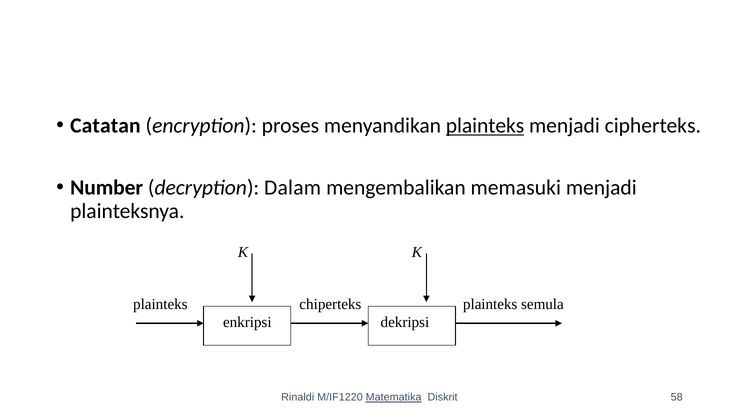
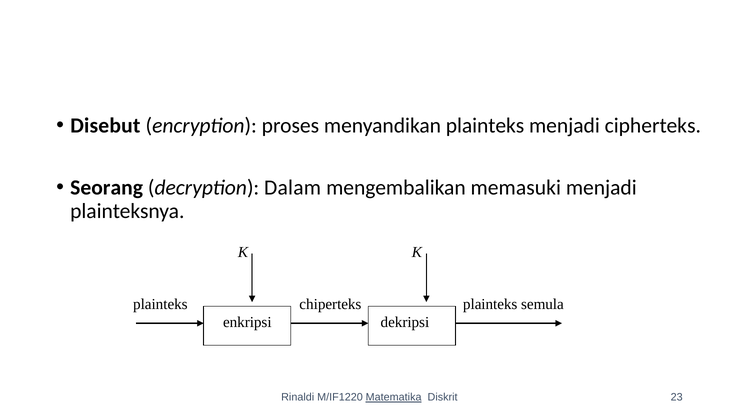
Catatan: Catatan -> Disebut (105, 126)
plainteks underline: present -> none (485, 126)
Number: Number -> Seorang (107, 188)
58: 58 -> 23 (677, 397)
